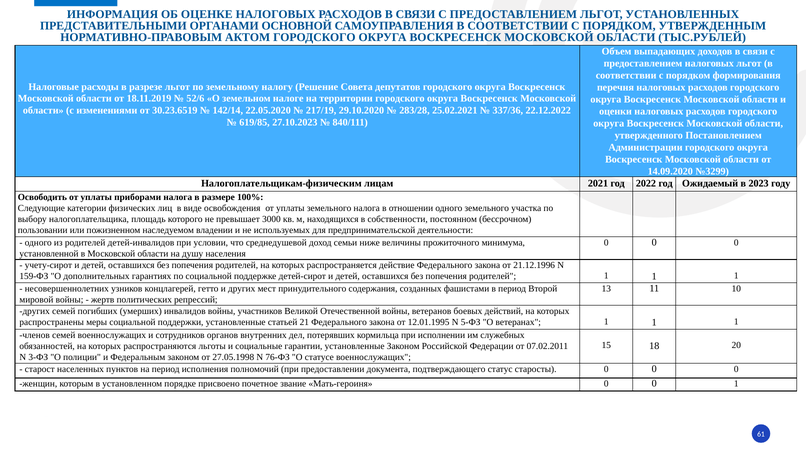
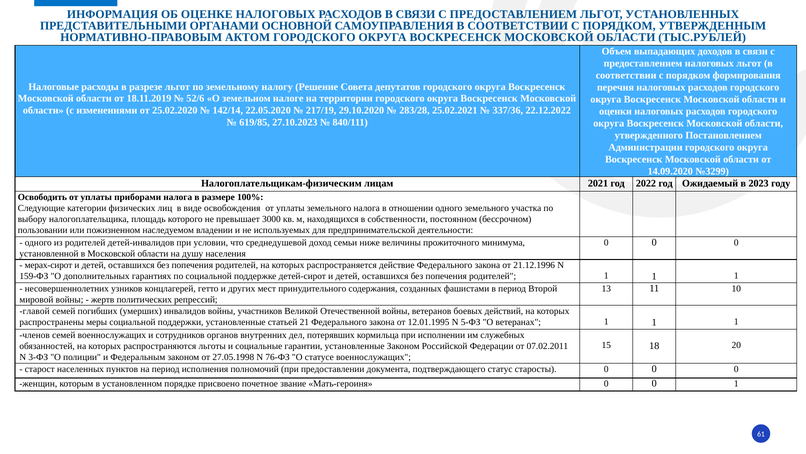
30.23.6519: 30.23.6519 -> 25.02.2020 (175, 110)
учету-сирот: учету-сирот -> мерах-сирот (48, 265)
других: других -> главой (35, 311)
